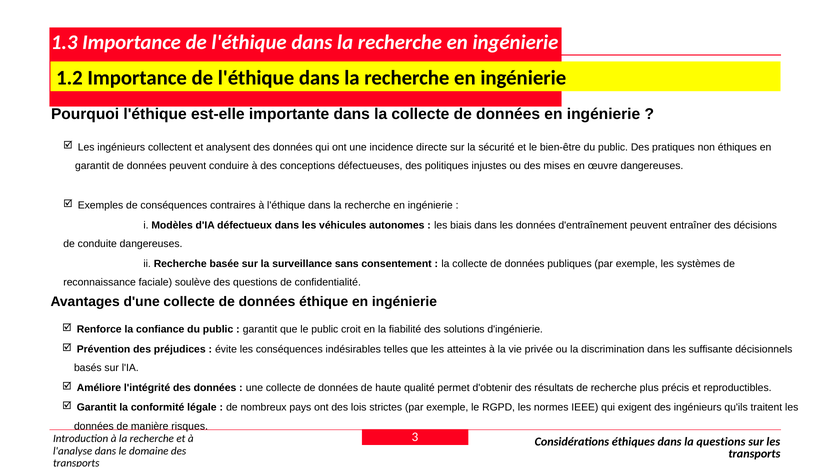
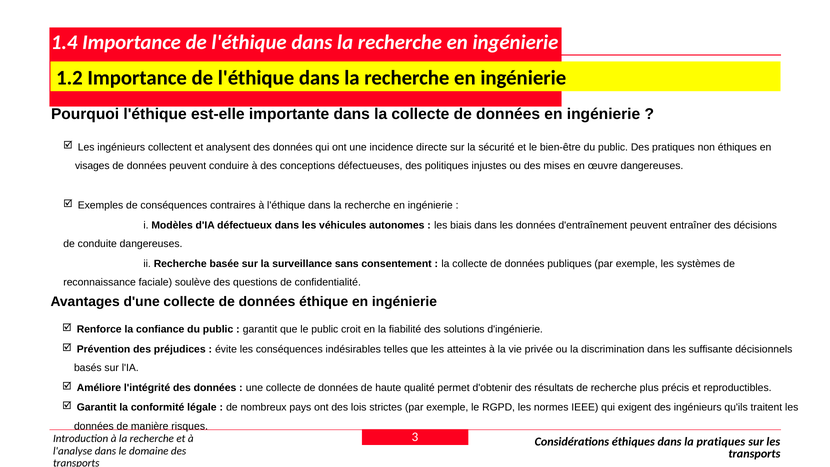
1.3: 1.3 -> 1.4 (64, 42)
garantit: garantit -> visages (92, 166)
la questions: questions -> pratiques (721, 441)
